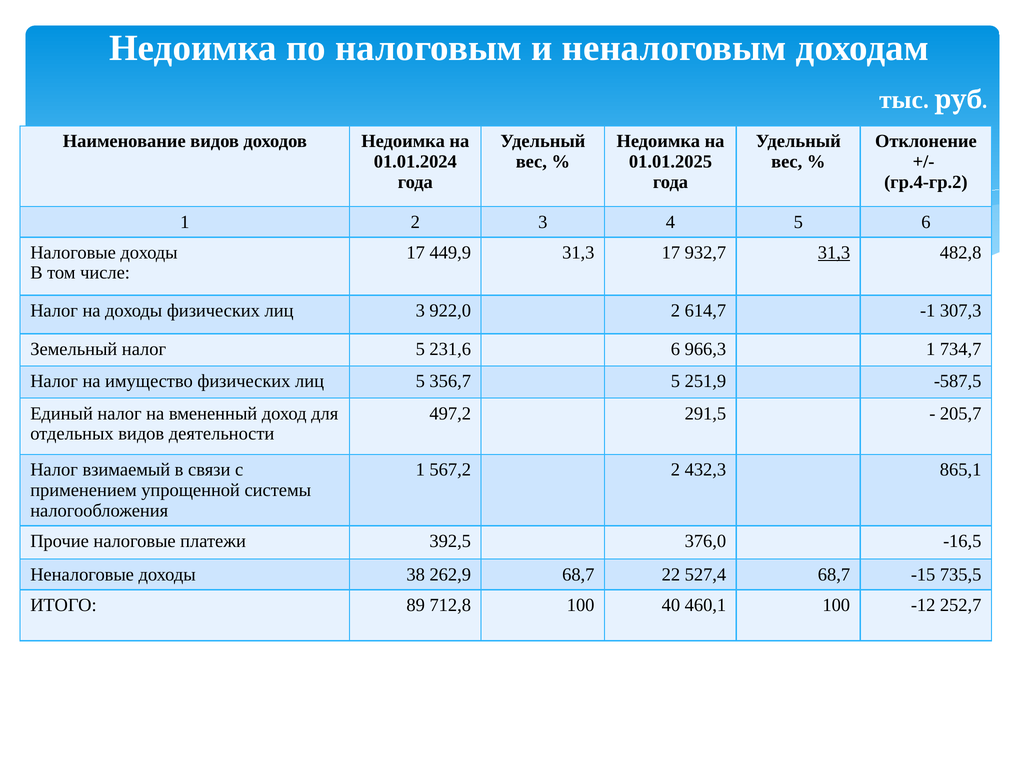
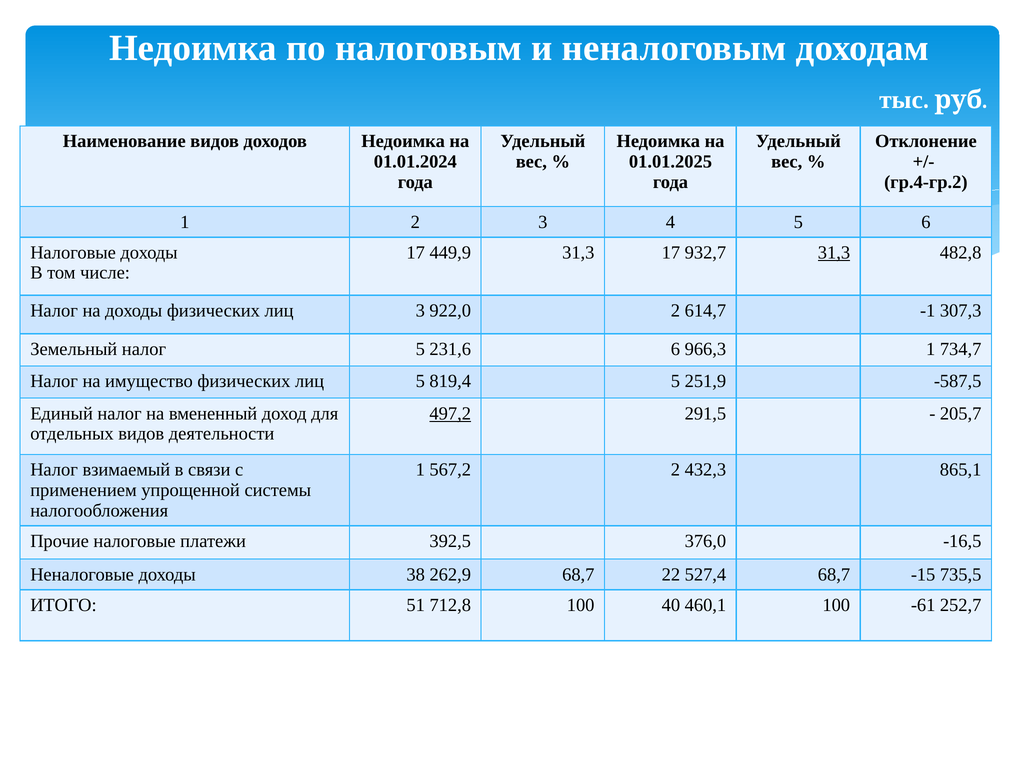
356,7: 356,7 -> 819,4 (450, 381)
497,2 underline: none -> present (450, 413)
89: 89 -> 51 (416, 605)
-12: -12 -> -61 (923, 605)
